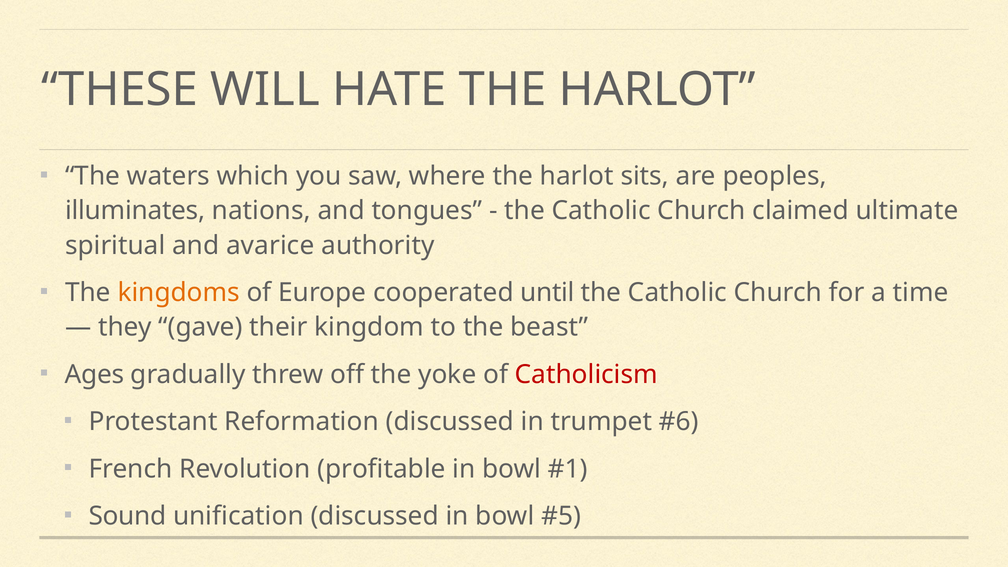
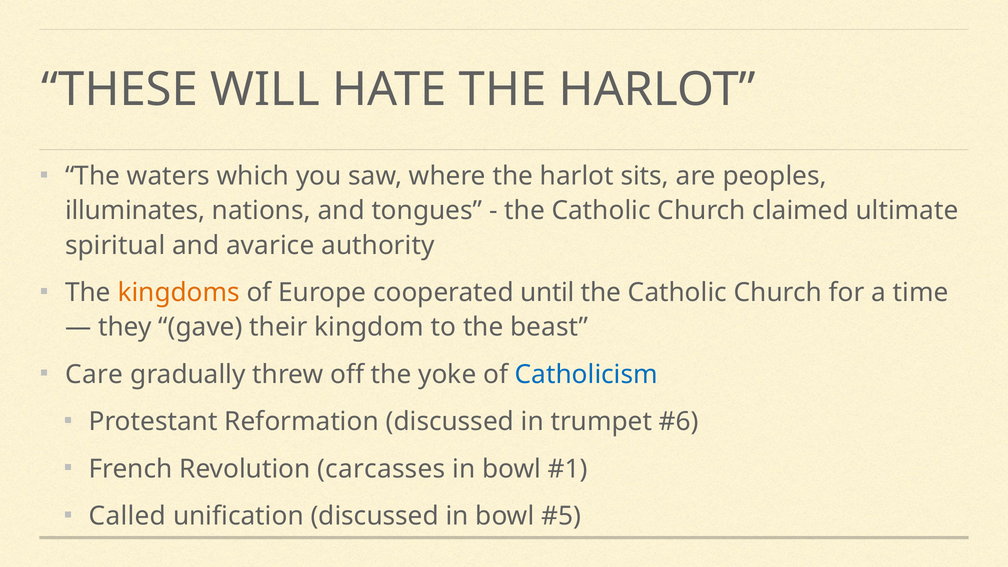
Ages: Ages -> Care (94, 375)
Catholicism colour: red -> blue (586, 375)
profitable: profitable -> carcasses (381, 469)
Sound: Sound -> Called (127, 516)
